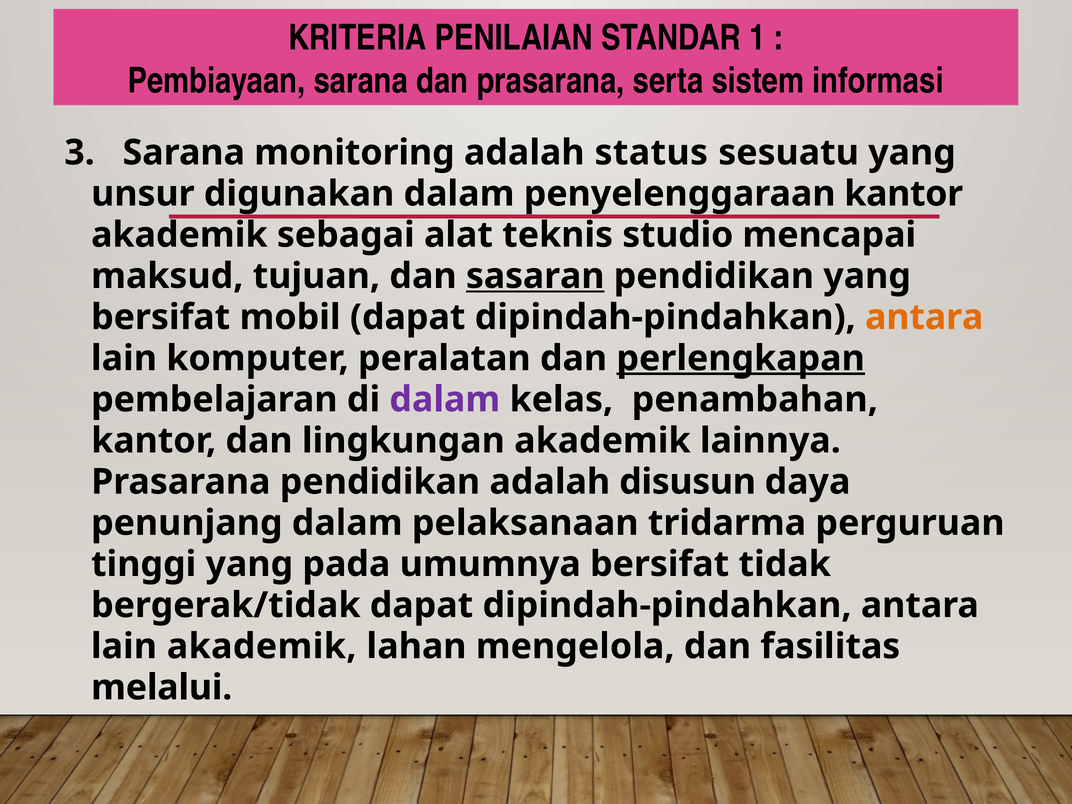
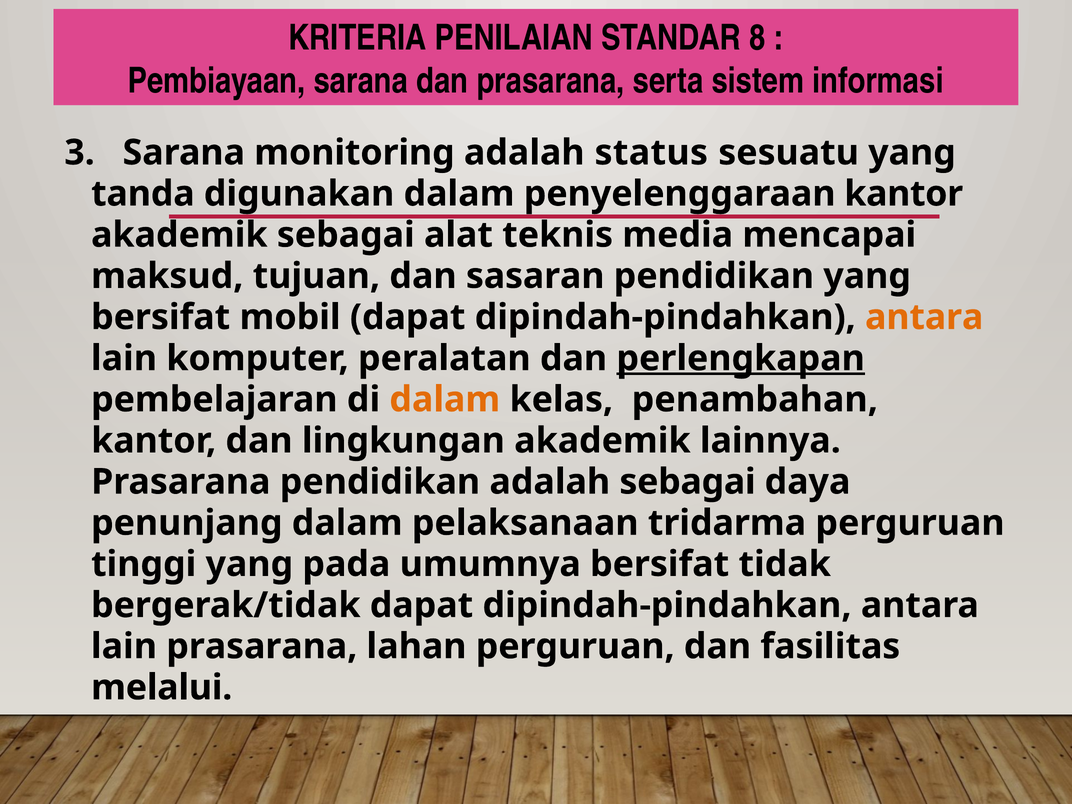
1: 1 -> 8 (757, 38)
unsur: unsur -> tanda (143, 194)
studio: studio -> media (678, 235)
sasaran underline: present -> none (535, 276)
dalam colour: purple -> orange (445, 400)
adalah disusun: disusun -> sebagai (688, 482)
lain akademik: akademik -> prasarana (262, 646)
lahan mengelola: mengelola -> perguruan (575, 646)
